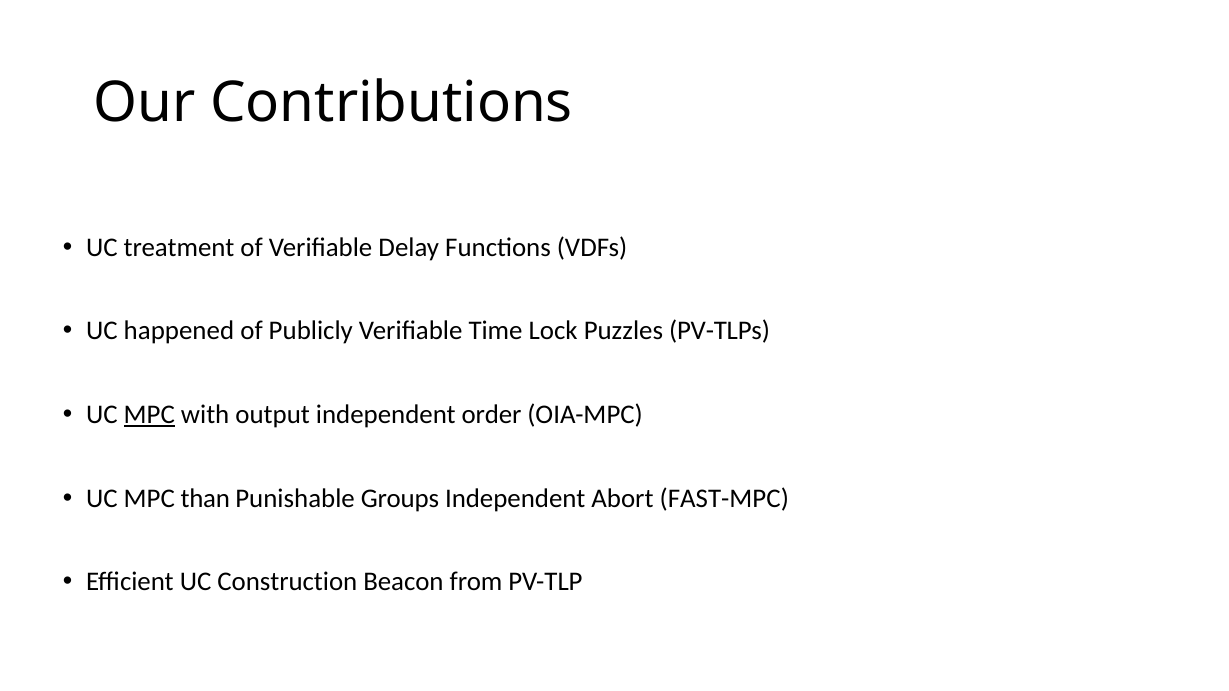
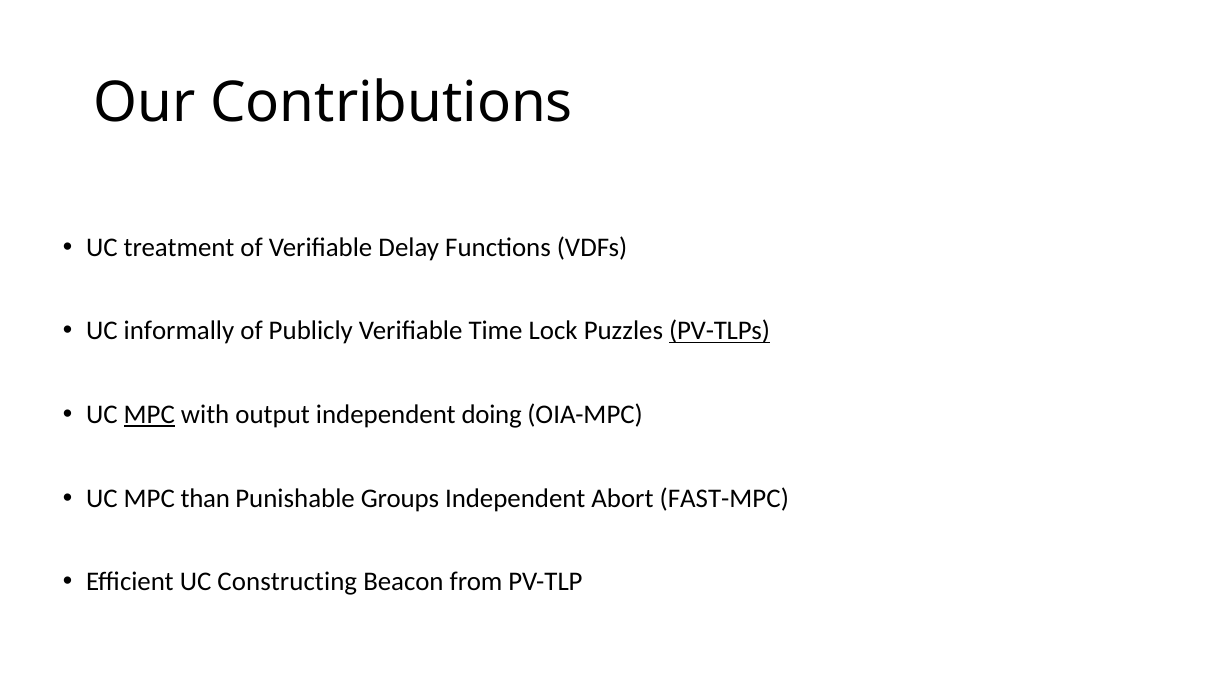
happened: happened -> informally (179, 331)
PV-TLPs underline: none -> present (720, 331)
order: order -> doing (492, 415)
Construction: Construction -> Constructing (287, 582)
